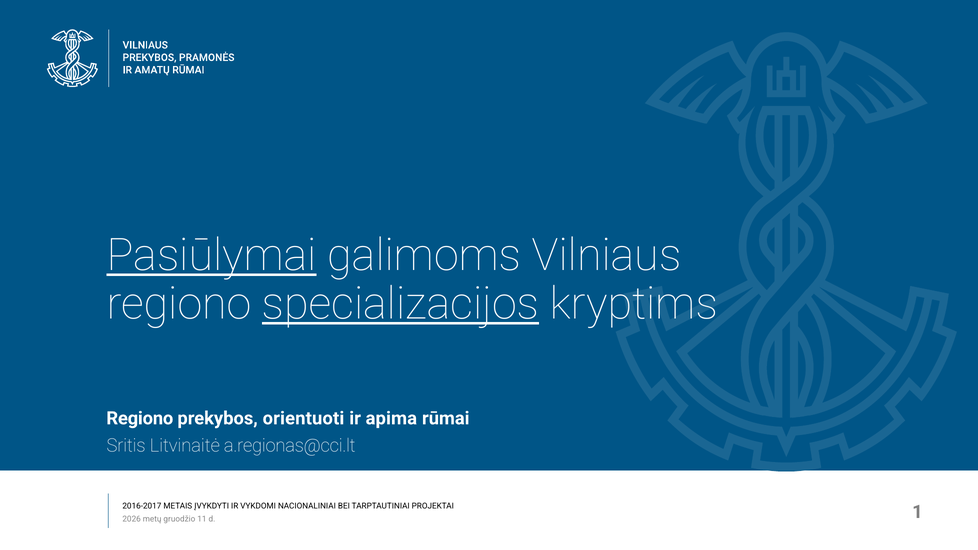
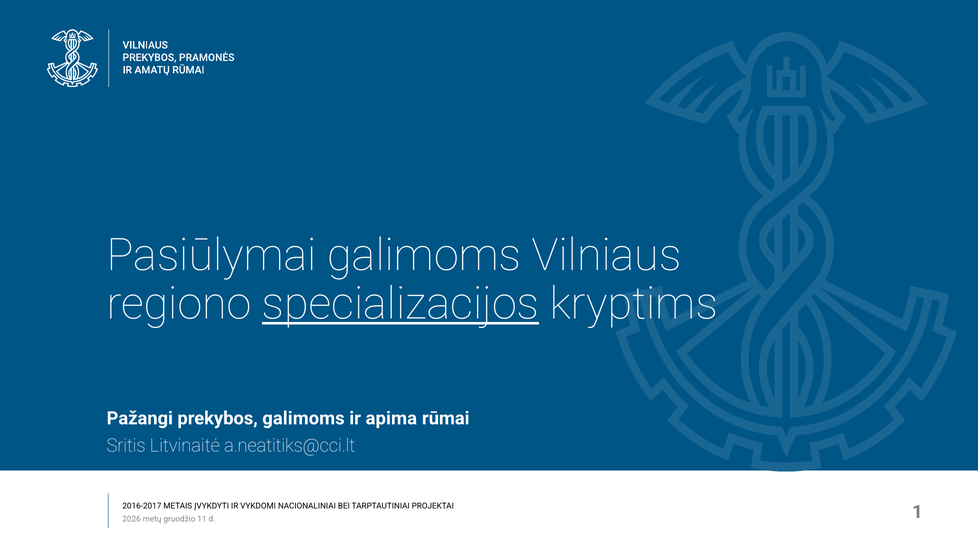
Pasiūlymai underline: present -> none (212, 256)
Regiono: Regiono -> Pažangi (140, 418)
prekybos orientuoti: orientuoti -> galimoms (303, 418)
a.regionas@cci.lt: a.regionas@cci.lt -> a.neatitiks@cci.lt (290, 446)
